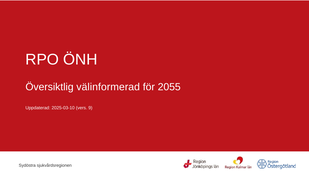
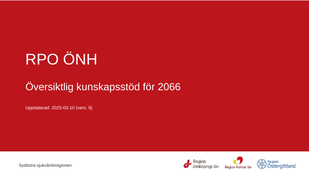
välinformerad: välinformerad -> kunskapsstöd (108, 87)
2055: 2055 -> 2066 (169, 87)
